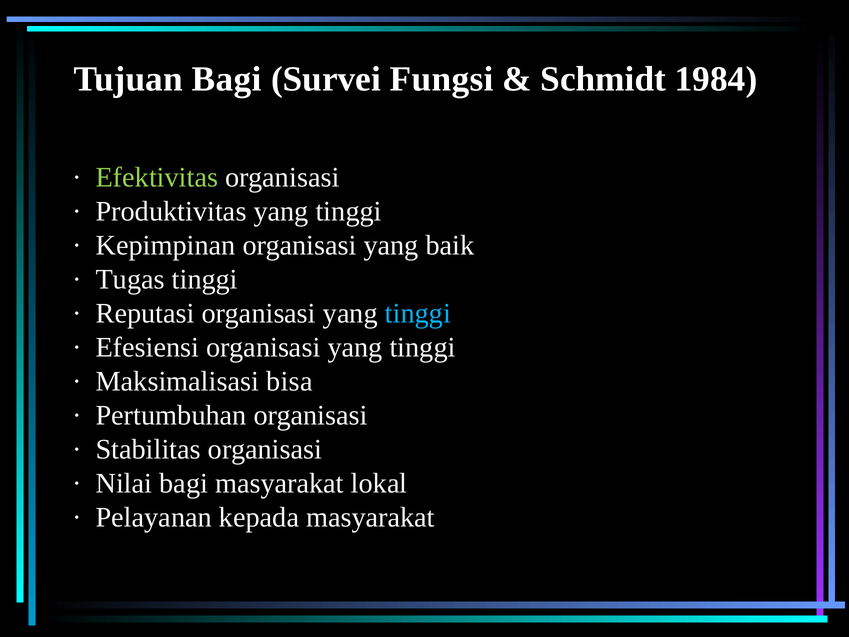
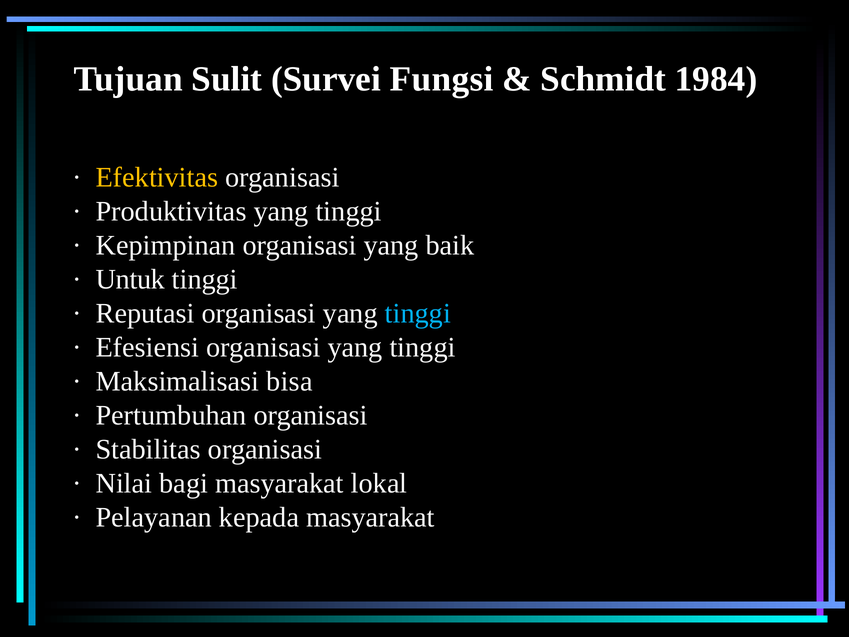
Tujuan Bagi: Bagi -> Sulit (227, 79)
Efektivitas colour: light green -> yellow (157, 177)
Tugas: Tugas -> Untuk (130, 279)
